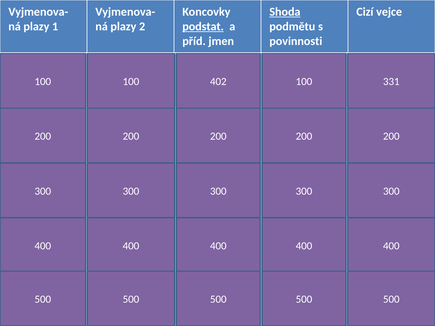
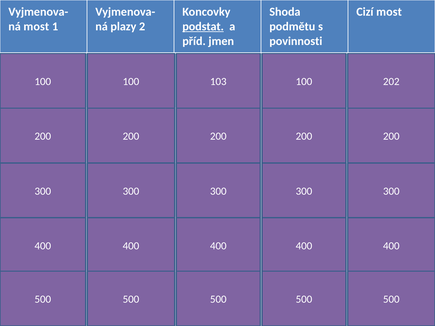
Shoda underline: present -> none (285, 12)
Cizí vejce: vejce -> most (389, 12)
plazy: plazy -> most (36, 26)
402: 402 -> 103 (218, 82)
331: 331 -> 202 (391, 82)
